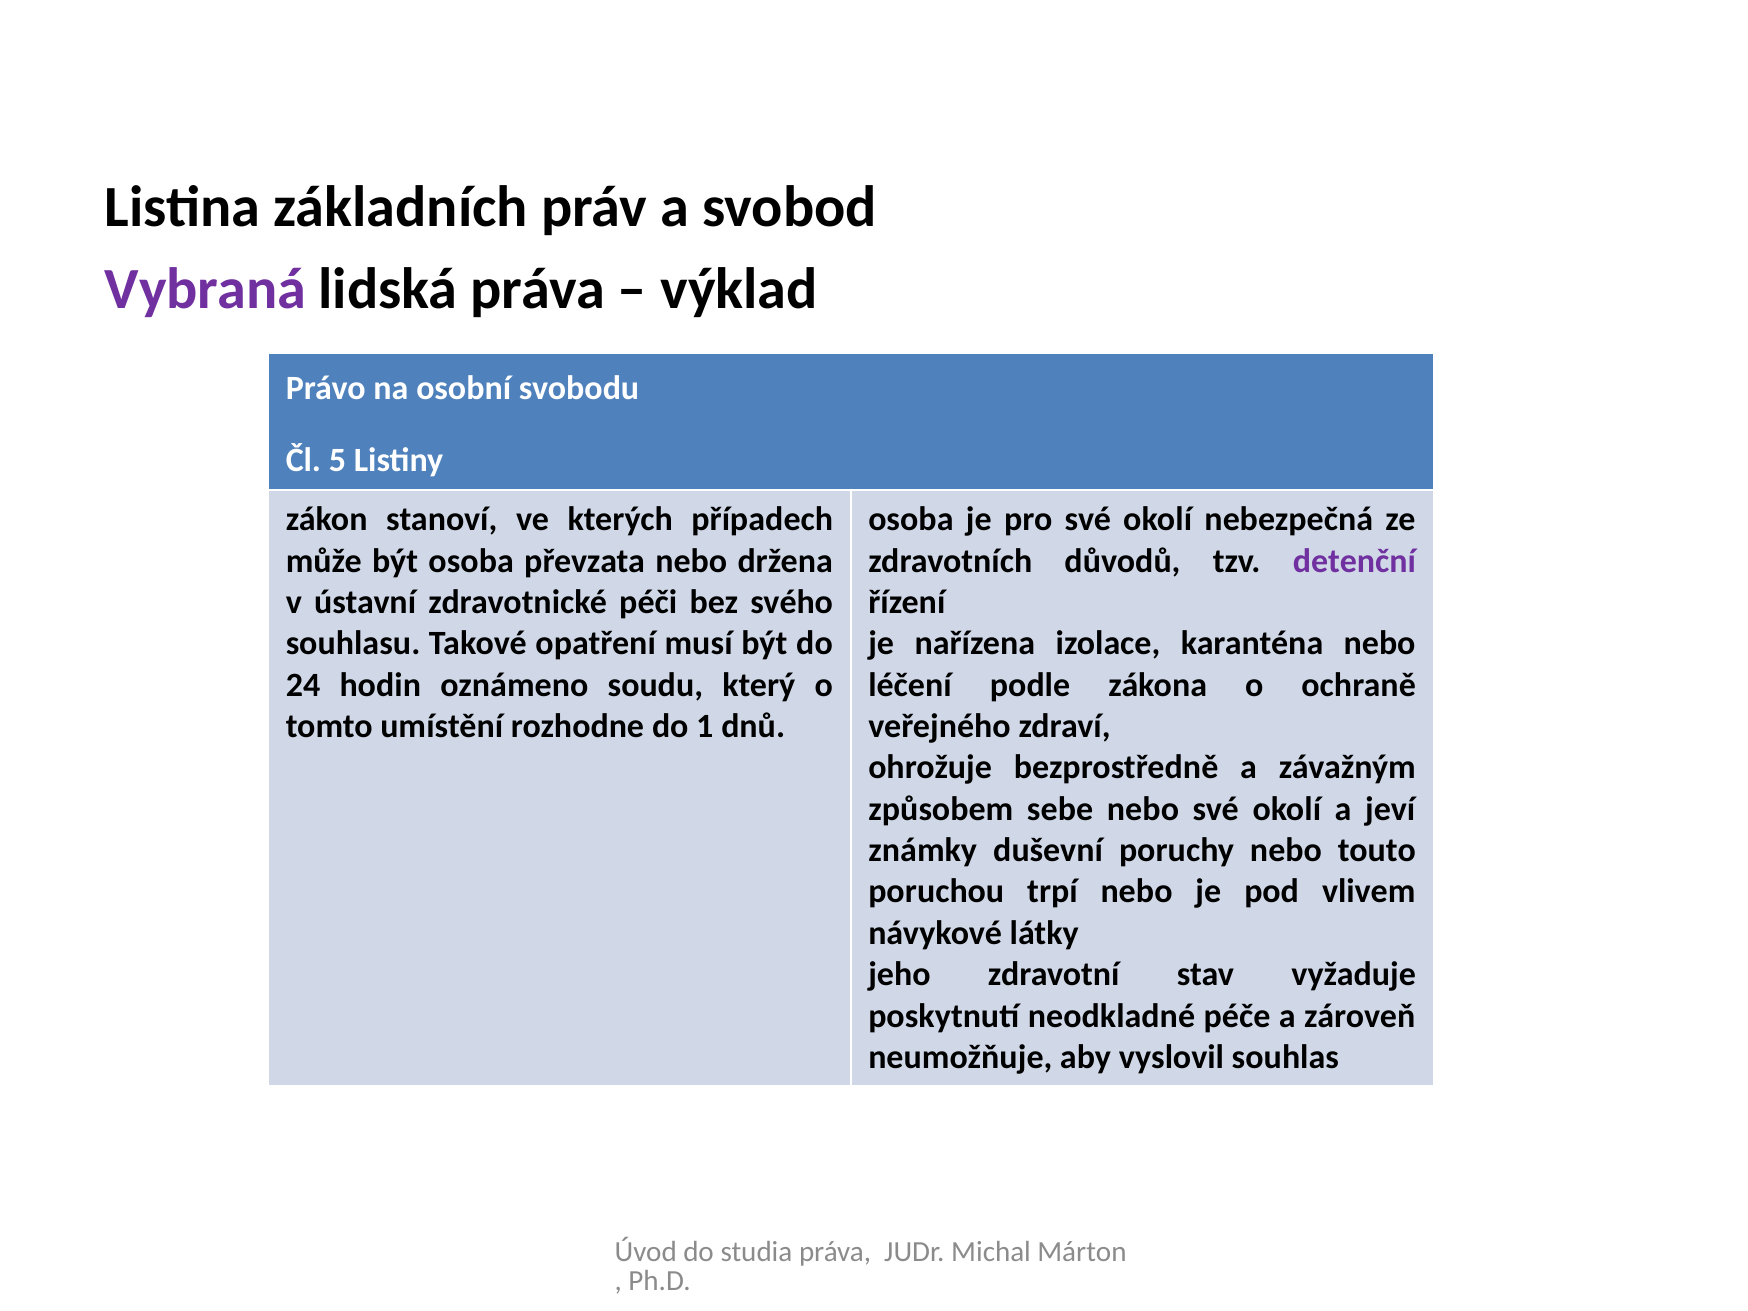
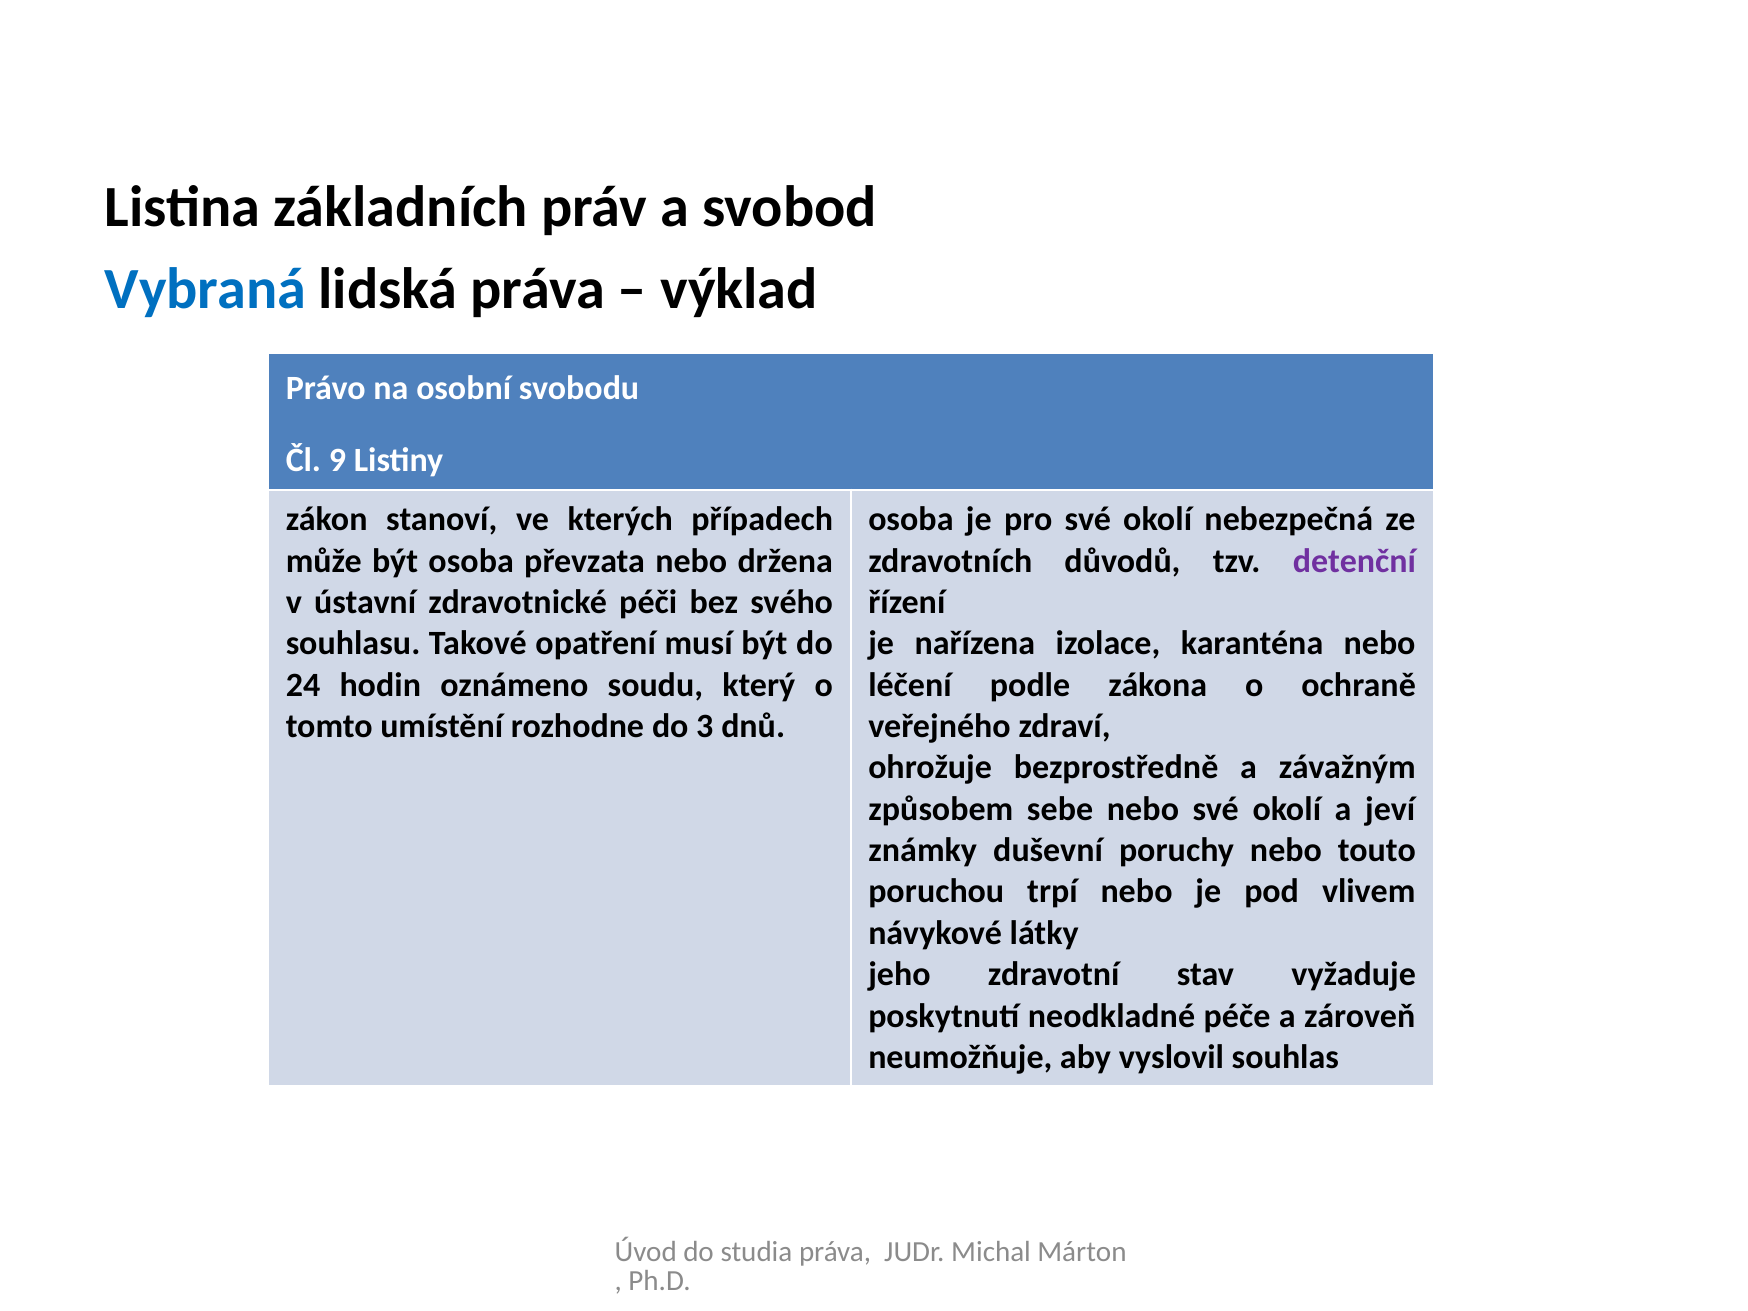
Vybraná colour: purple -> blue (205, 289)
5: 5 -> 9 (337, 461)
1: 1 -> 3 (705, 726)
